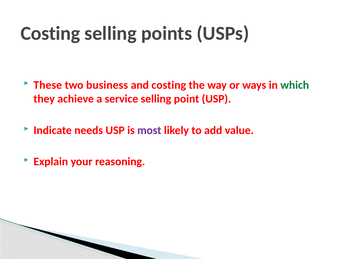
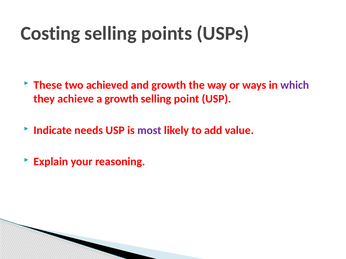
business: business -> achieved (107, 85)
and costing: costing -> growth (169, 85)
which colour: green -> purple (295, 85)
a service: service -> growth (121, 99)
